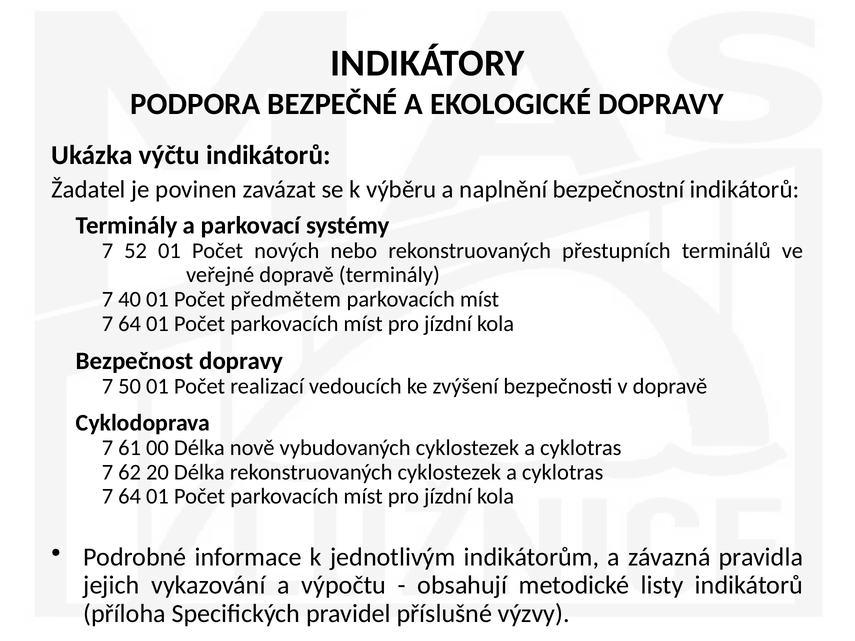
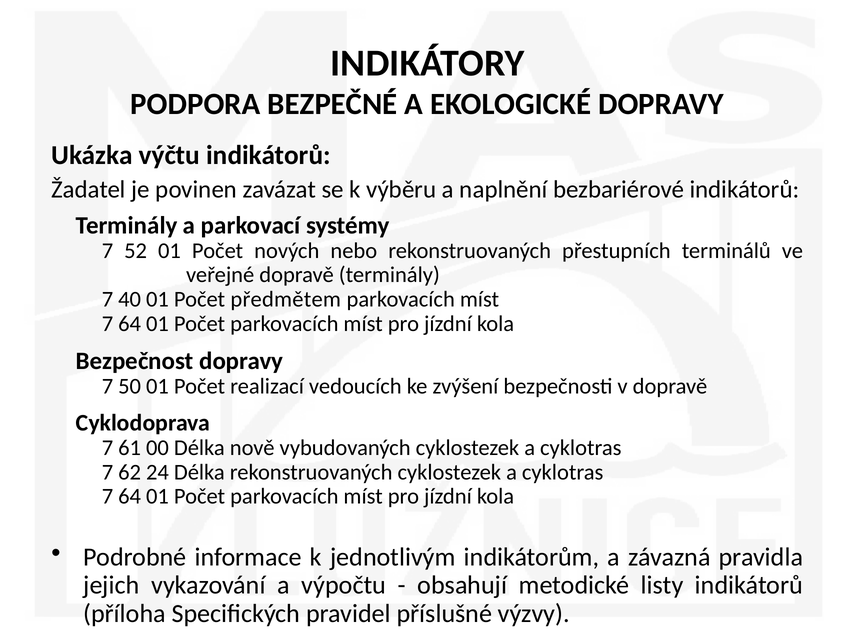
bezpečnostní: bezpečnostní -> bezbariérové (619, 190)
20: 20 -> 24 (157, 472)
